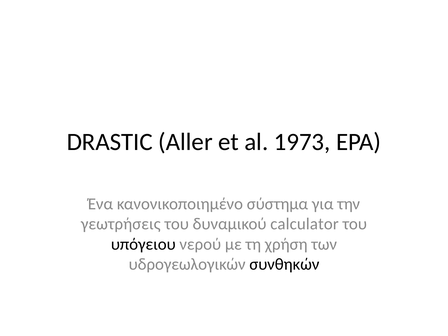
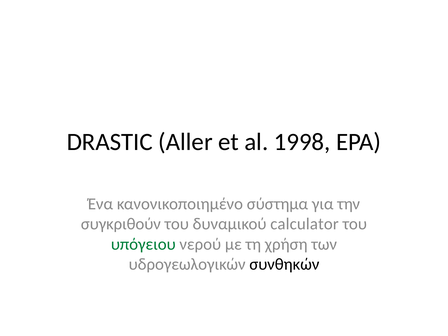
1973: 1973 -> 1998 (302, 142)
γεωτρήσεις: γεωτρήσεις -> συγκριθούν (121, 224)
υπόγειου colour: black -> green (143, 244)
